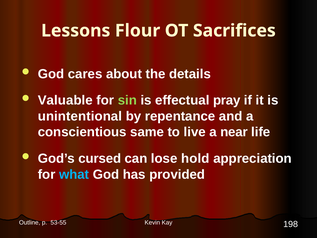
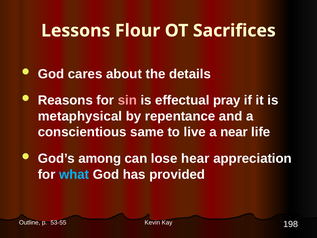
Valuable: Valuable -> Reasons (65, 100)
sin colour: light green -> pink (127, 100)
unintentional: unintentional -> metaphysical (80, 116)
cursed: cursed -> among (100, 158)
hold: hold -> hear (195, 158)
